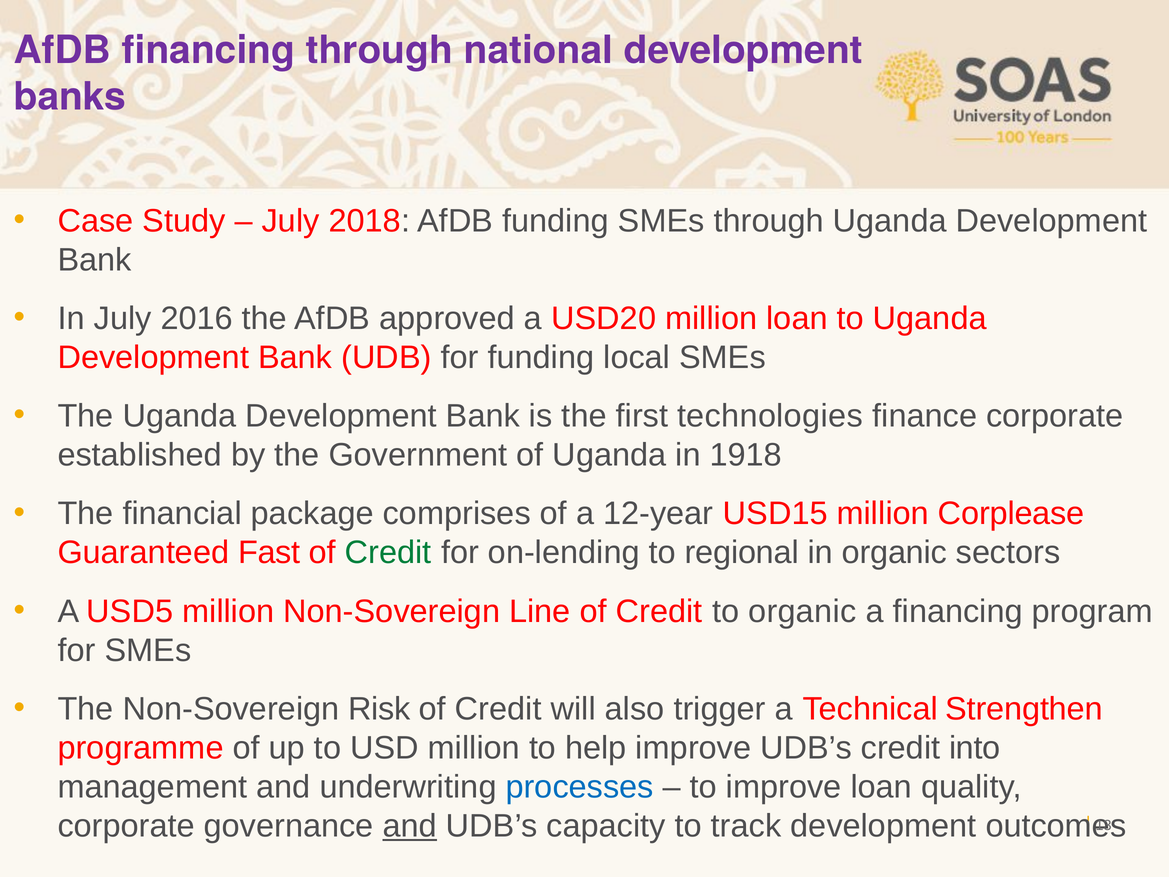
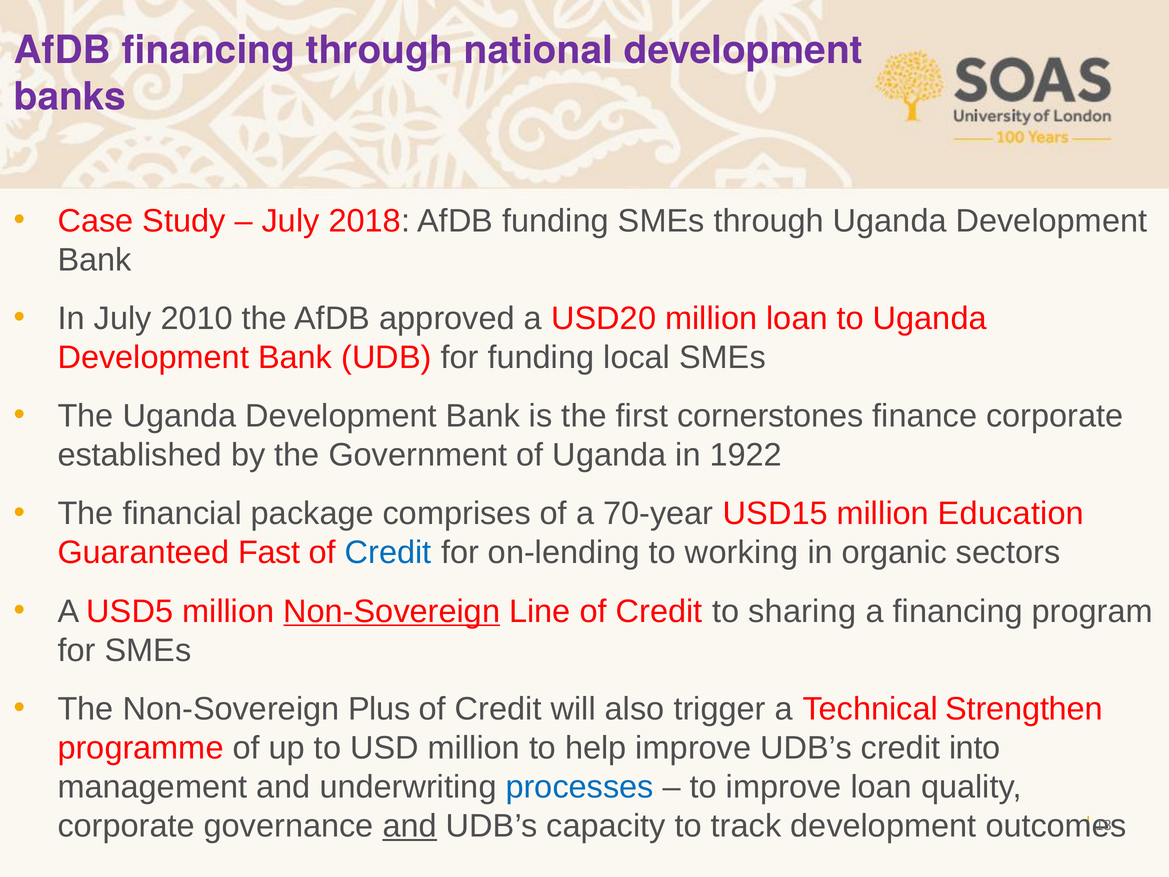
2016: 2016 -> 2010 (197, 318)
technologies: technologies -> cornerstones (770, 416)
1918: 1918 -> 1922 (746, 455)
12-year: 12-year -> 70-year (658, 514)
Corplease: Corplease -> Education (1011, 514)
Credit colour: green -> blue (388, 553)
regional: regional -> working (742, 553)
Non-Sovereign underline: none -> present (392, 611)
to organic: organic -> sharing (802, 611)
Risk: Risk -> Plus (379, 709)
